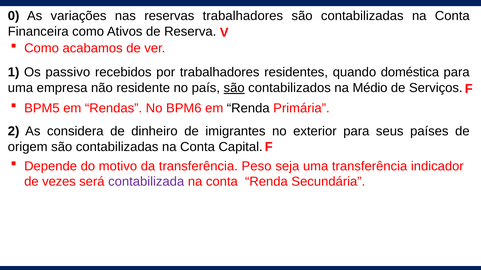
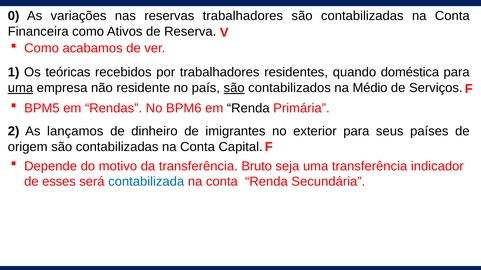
passivo: passivo -> teóricas (68, 73)
uma underline: none -> present (20, 88)
considera: considera -> lançamos (75, 131)
Peso: Peso -> Bruto (257, 166)
vezes: vezes -> esses (59, 182)
contabilizada colour: purple -> blue (146, 182)
